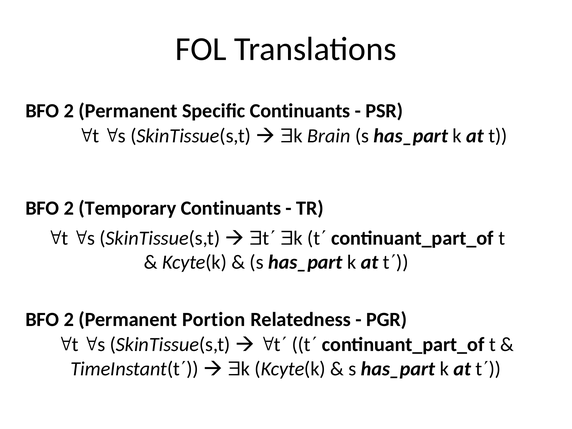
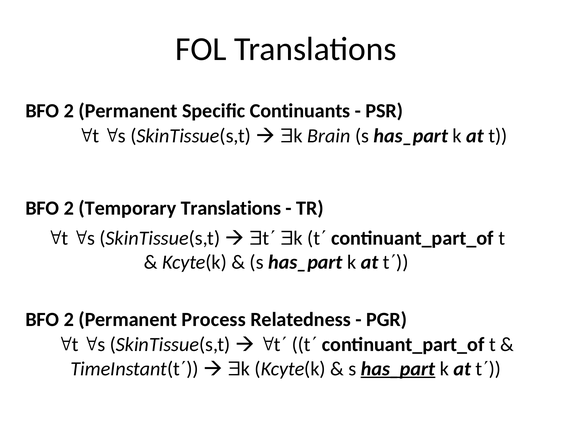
Temporary Continuants: Continuants -> Translations (231, 208)
Portion: Portion -> Process (214, 320)
has_part underline: none -> present (398, 369)
